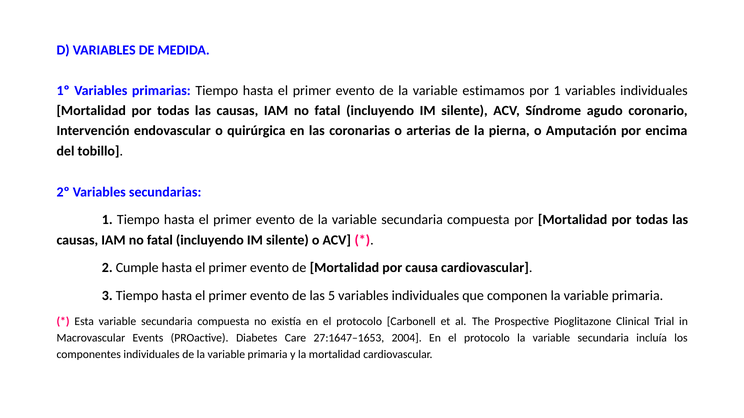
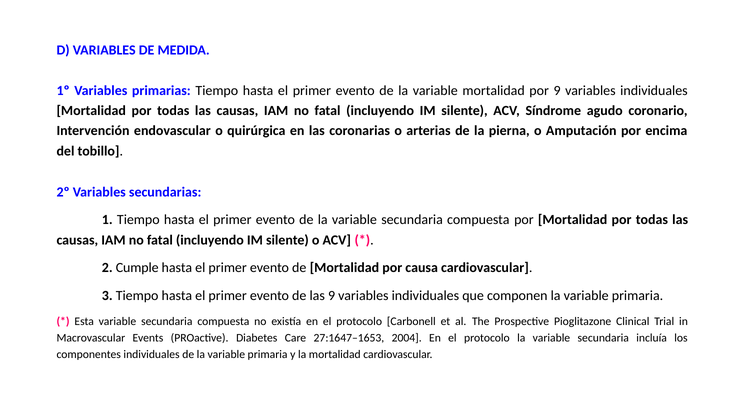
variable estimamos: estimamos -> mortalidad (494, 91)
por 1: 1 -> 9 (557, 91)
las 5: 5 -> 9 (332, 296)
